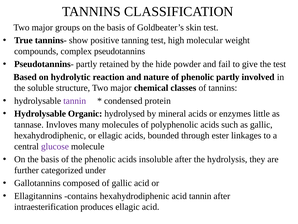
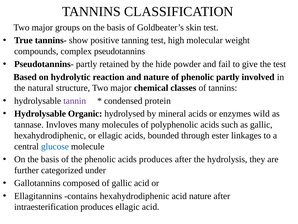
soluble: soluble -> natural (41, 88)
little: little -> wild (261, 113)
glucose colour: purple -> blue (55, 146)
acids insoluble: insoluble -> produces (156, 159)
acid tannin: tannin -> nature (200, 196)
